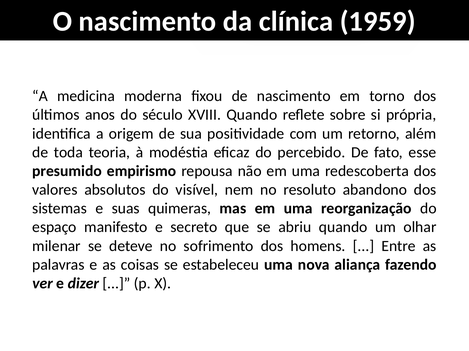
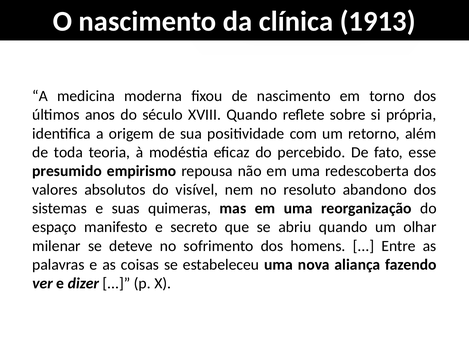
1959: 1959 -> 1913 (378, 21)
